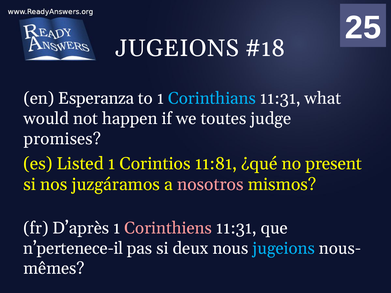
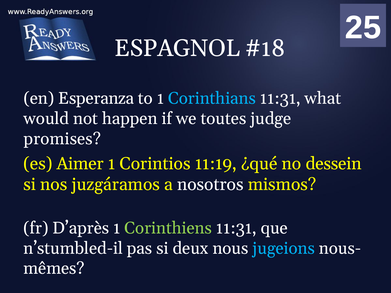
JUGEIONS: JUGEIONS -> ESPAGNOL (177, 48)
Listed: Listed -> Aimer (80, 164)
11:81: 11:81 -> 11:19 (216, 164)
present: present -> dessein (334, 164)
nosotros colour: pink -> white (210, 185)
Corinthiens colour: pink -> light green (168, 228)
n’pertenece-il: n’pertenece-il -> n’stumbled-il (73, 248)
